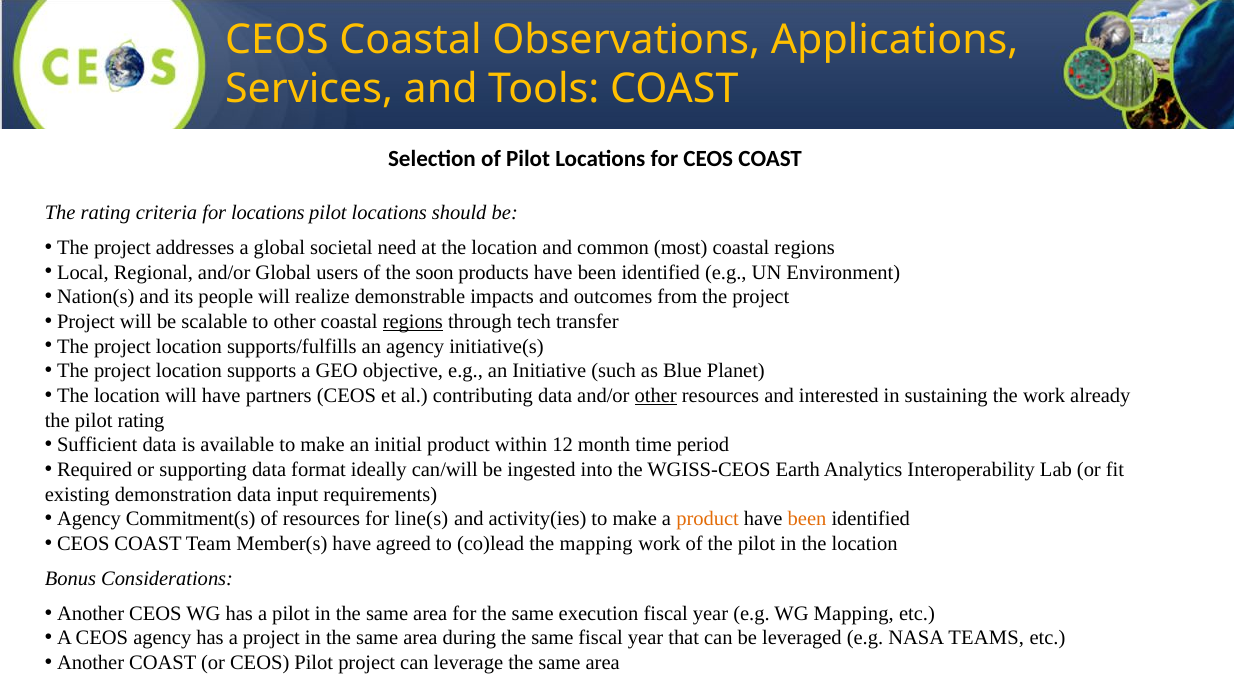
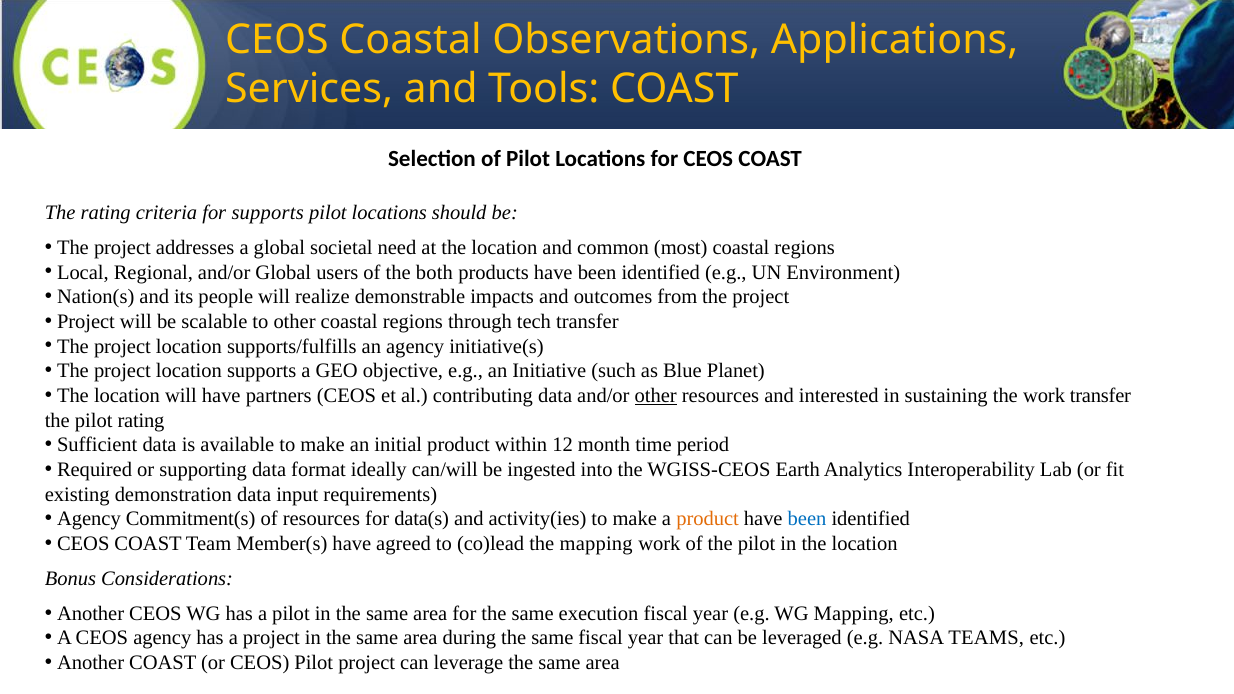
for locations: locations -> supports (268, 213)
soon: soon -> both (434, 272)
regions underline: present -> none (413, 322)
work already: already -> transfer (1100, 396)
line(s: line(s -> data(s (422, 519)
been colour: orange -> blue (807, 519)
